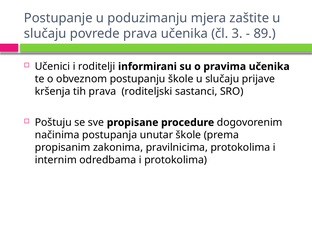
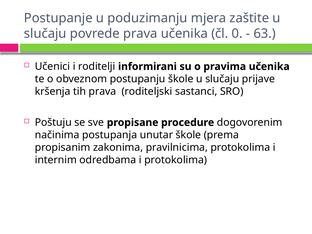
3: 3 -> 0 (237, 34)
89: 89 -> 63 (265, 34)
